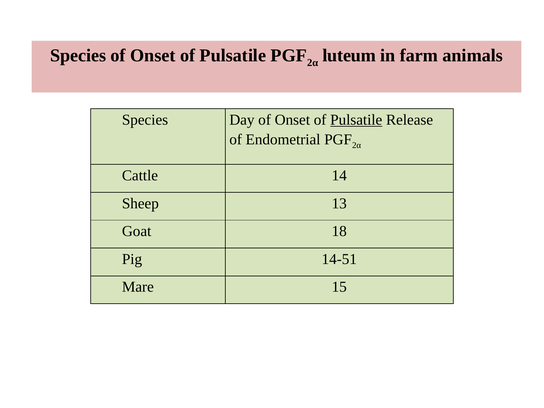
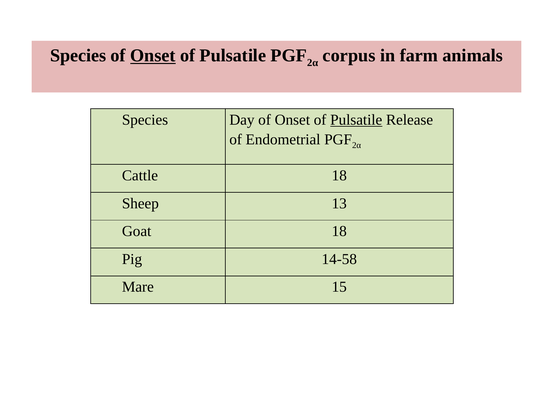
Onset underline: none -> present (153, 56)
luteum: luteum -> corpus (349, 56)
Cattle 14: 14 -> 18 (339, 176)
14-51: 14-51 -> 14-58 (339, 259)
